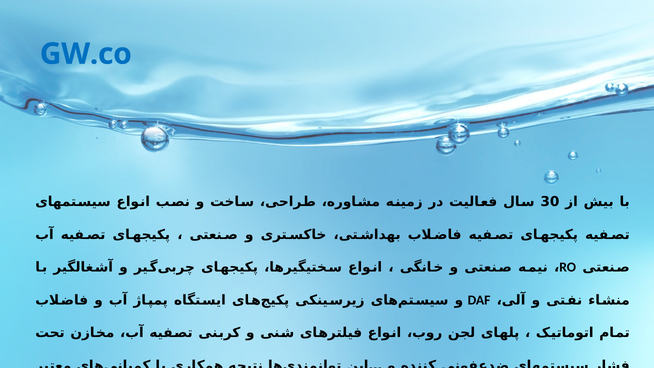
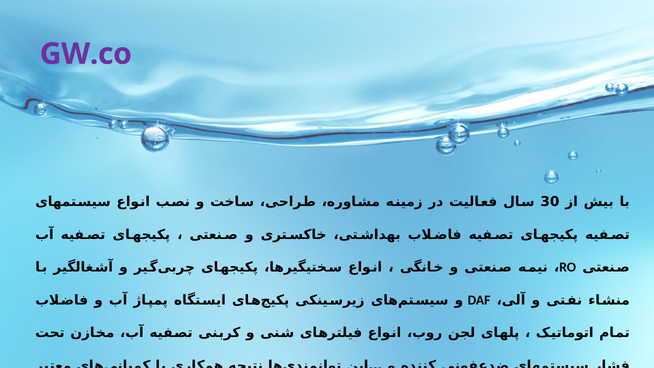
GW.co colour: blue -> purple (86, 54)
